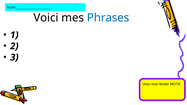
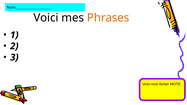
Phrases colour: blue -> orange (108, 18)
